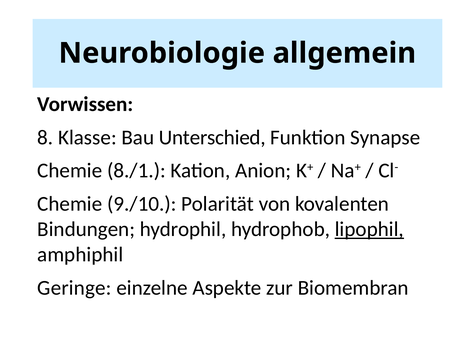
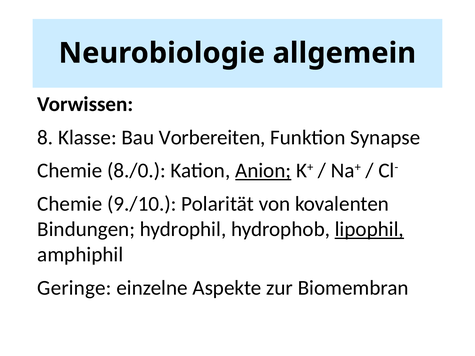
Unterschied: Unterschied -> Vorbereiten (212, 138)
8./1: 8./1 -> 8./0 (136, 171)
Anion underline: none -> present (263, 171)
